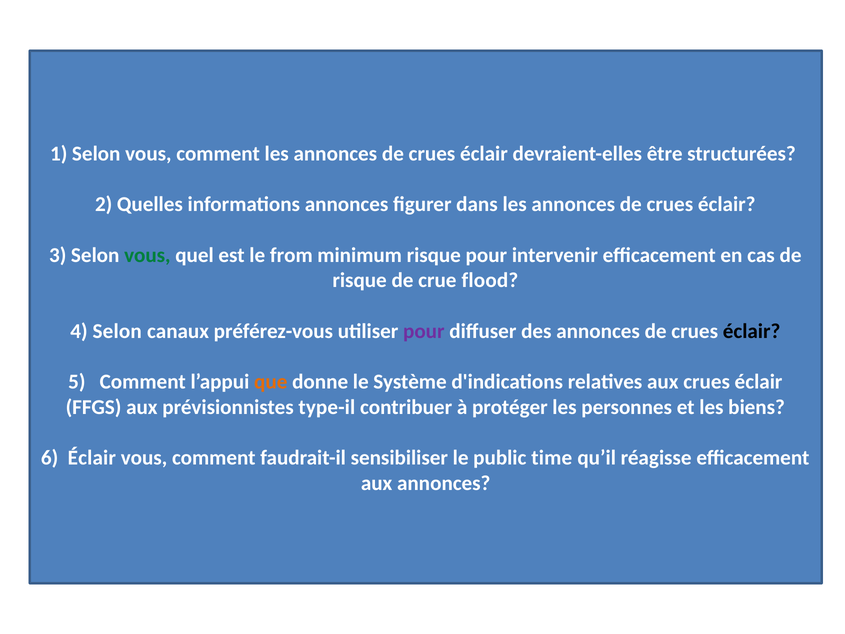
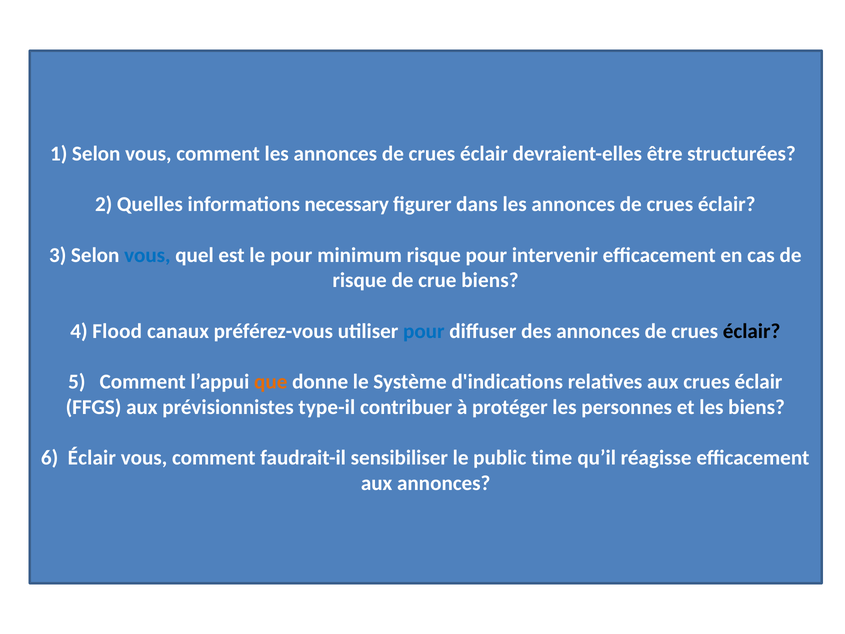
informations annonces: annonces -> necessary (347, 204)
vous colour: green -> blue (147, 255)
le from: from -> pour (291, 255)
crue flood: flood -> biens (490, 280)
4 Selon: Selon -> Flood (117, 331)
pour colour: purple -> blue (424, 331)
